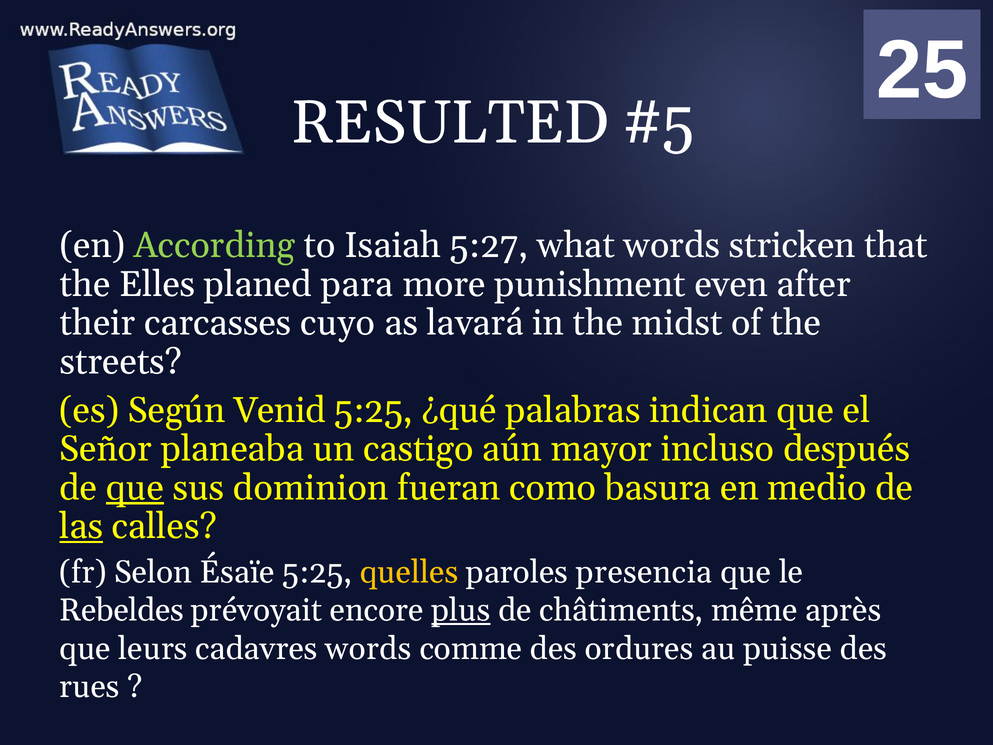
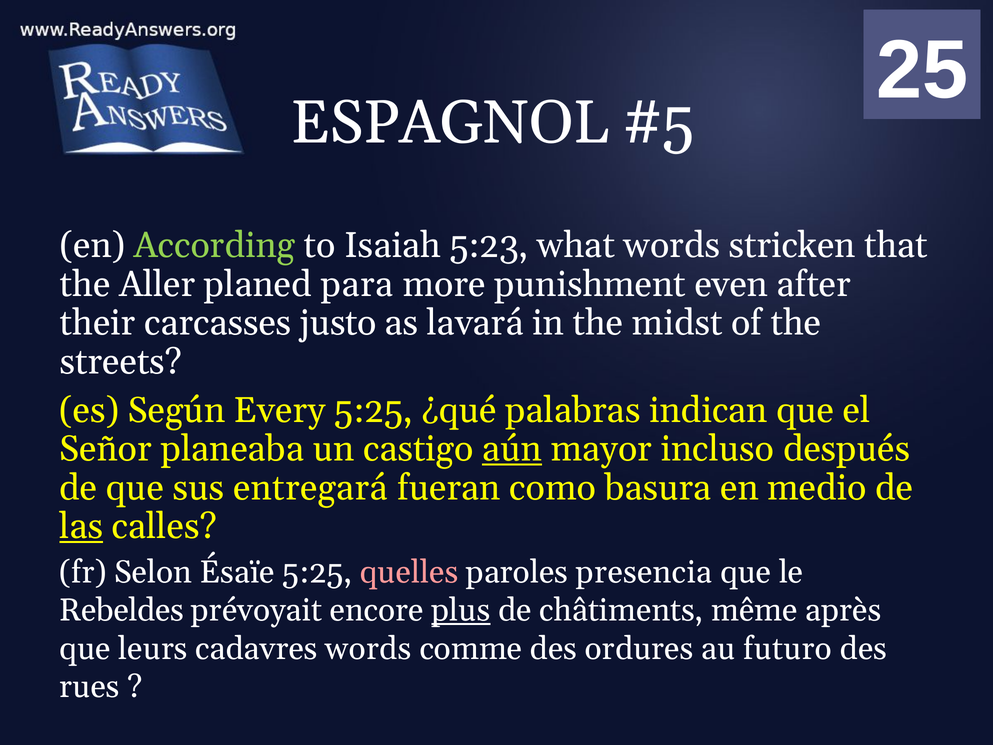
RESULTED: RESULTED -> ESPAGNOL (450, 123)
5:27: 5:27 -> 5:23 (489, 246)
Elles: Elles -> Aller (157, 284)
cuyo: cuyo -> justo (338, 323)
Venid: Venid -> Every (280, 410)
aún underline: none -> present (512, 449)
que underline: present -> none (135, 488)
dominion: dominion -> entregará (311, 488)
quelles colour: yellow -> pink (409, 572)
puisse: puisse -> futuro (787, 648)
